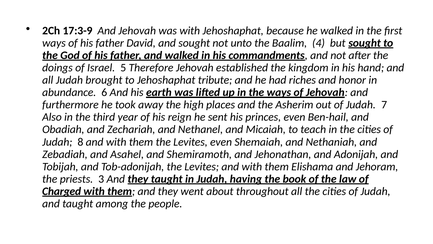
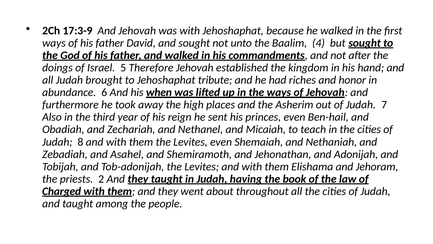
earth: earth -> when (159, 92)
3: 3 -> 2 (101, 179)
